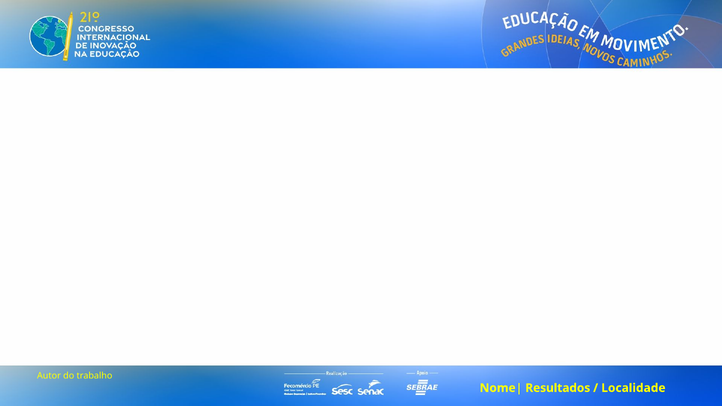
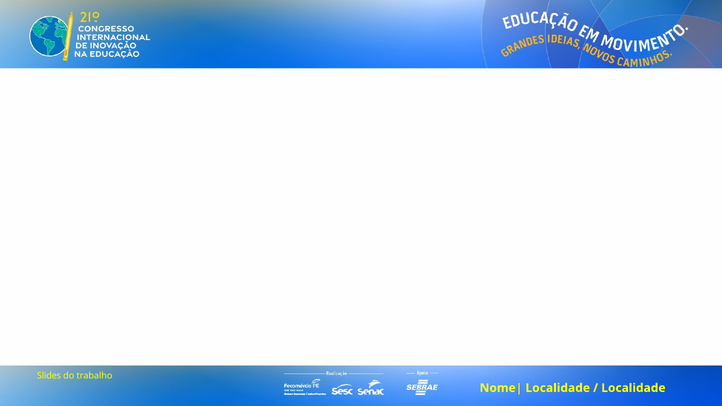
Autor: Autor -> Slides (49, 376)
Resultados: Resultados -> Localidade (558, 388)
